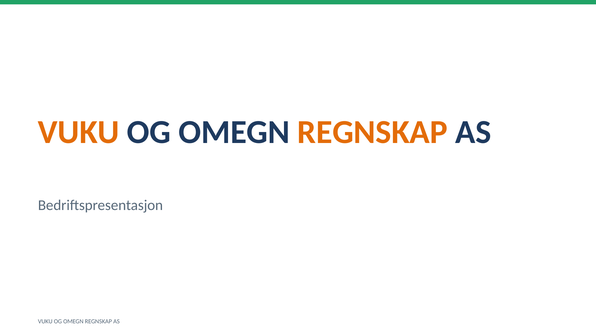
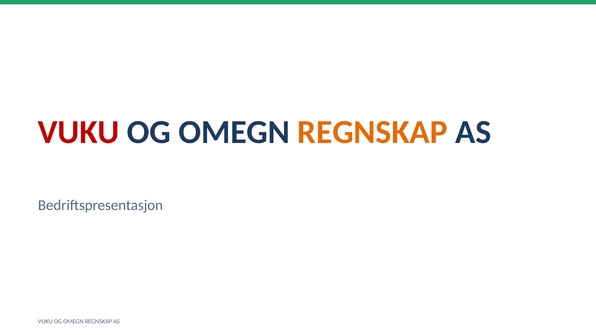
VUKU colour: orange -> red (79, 132)
